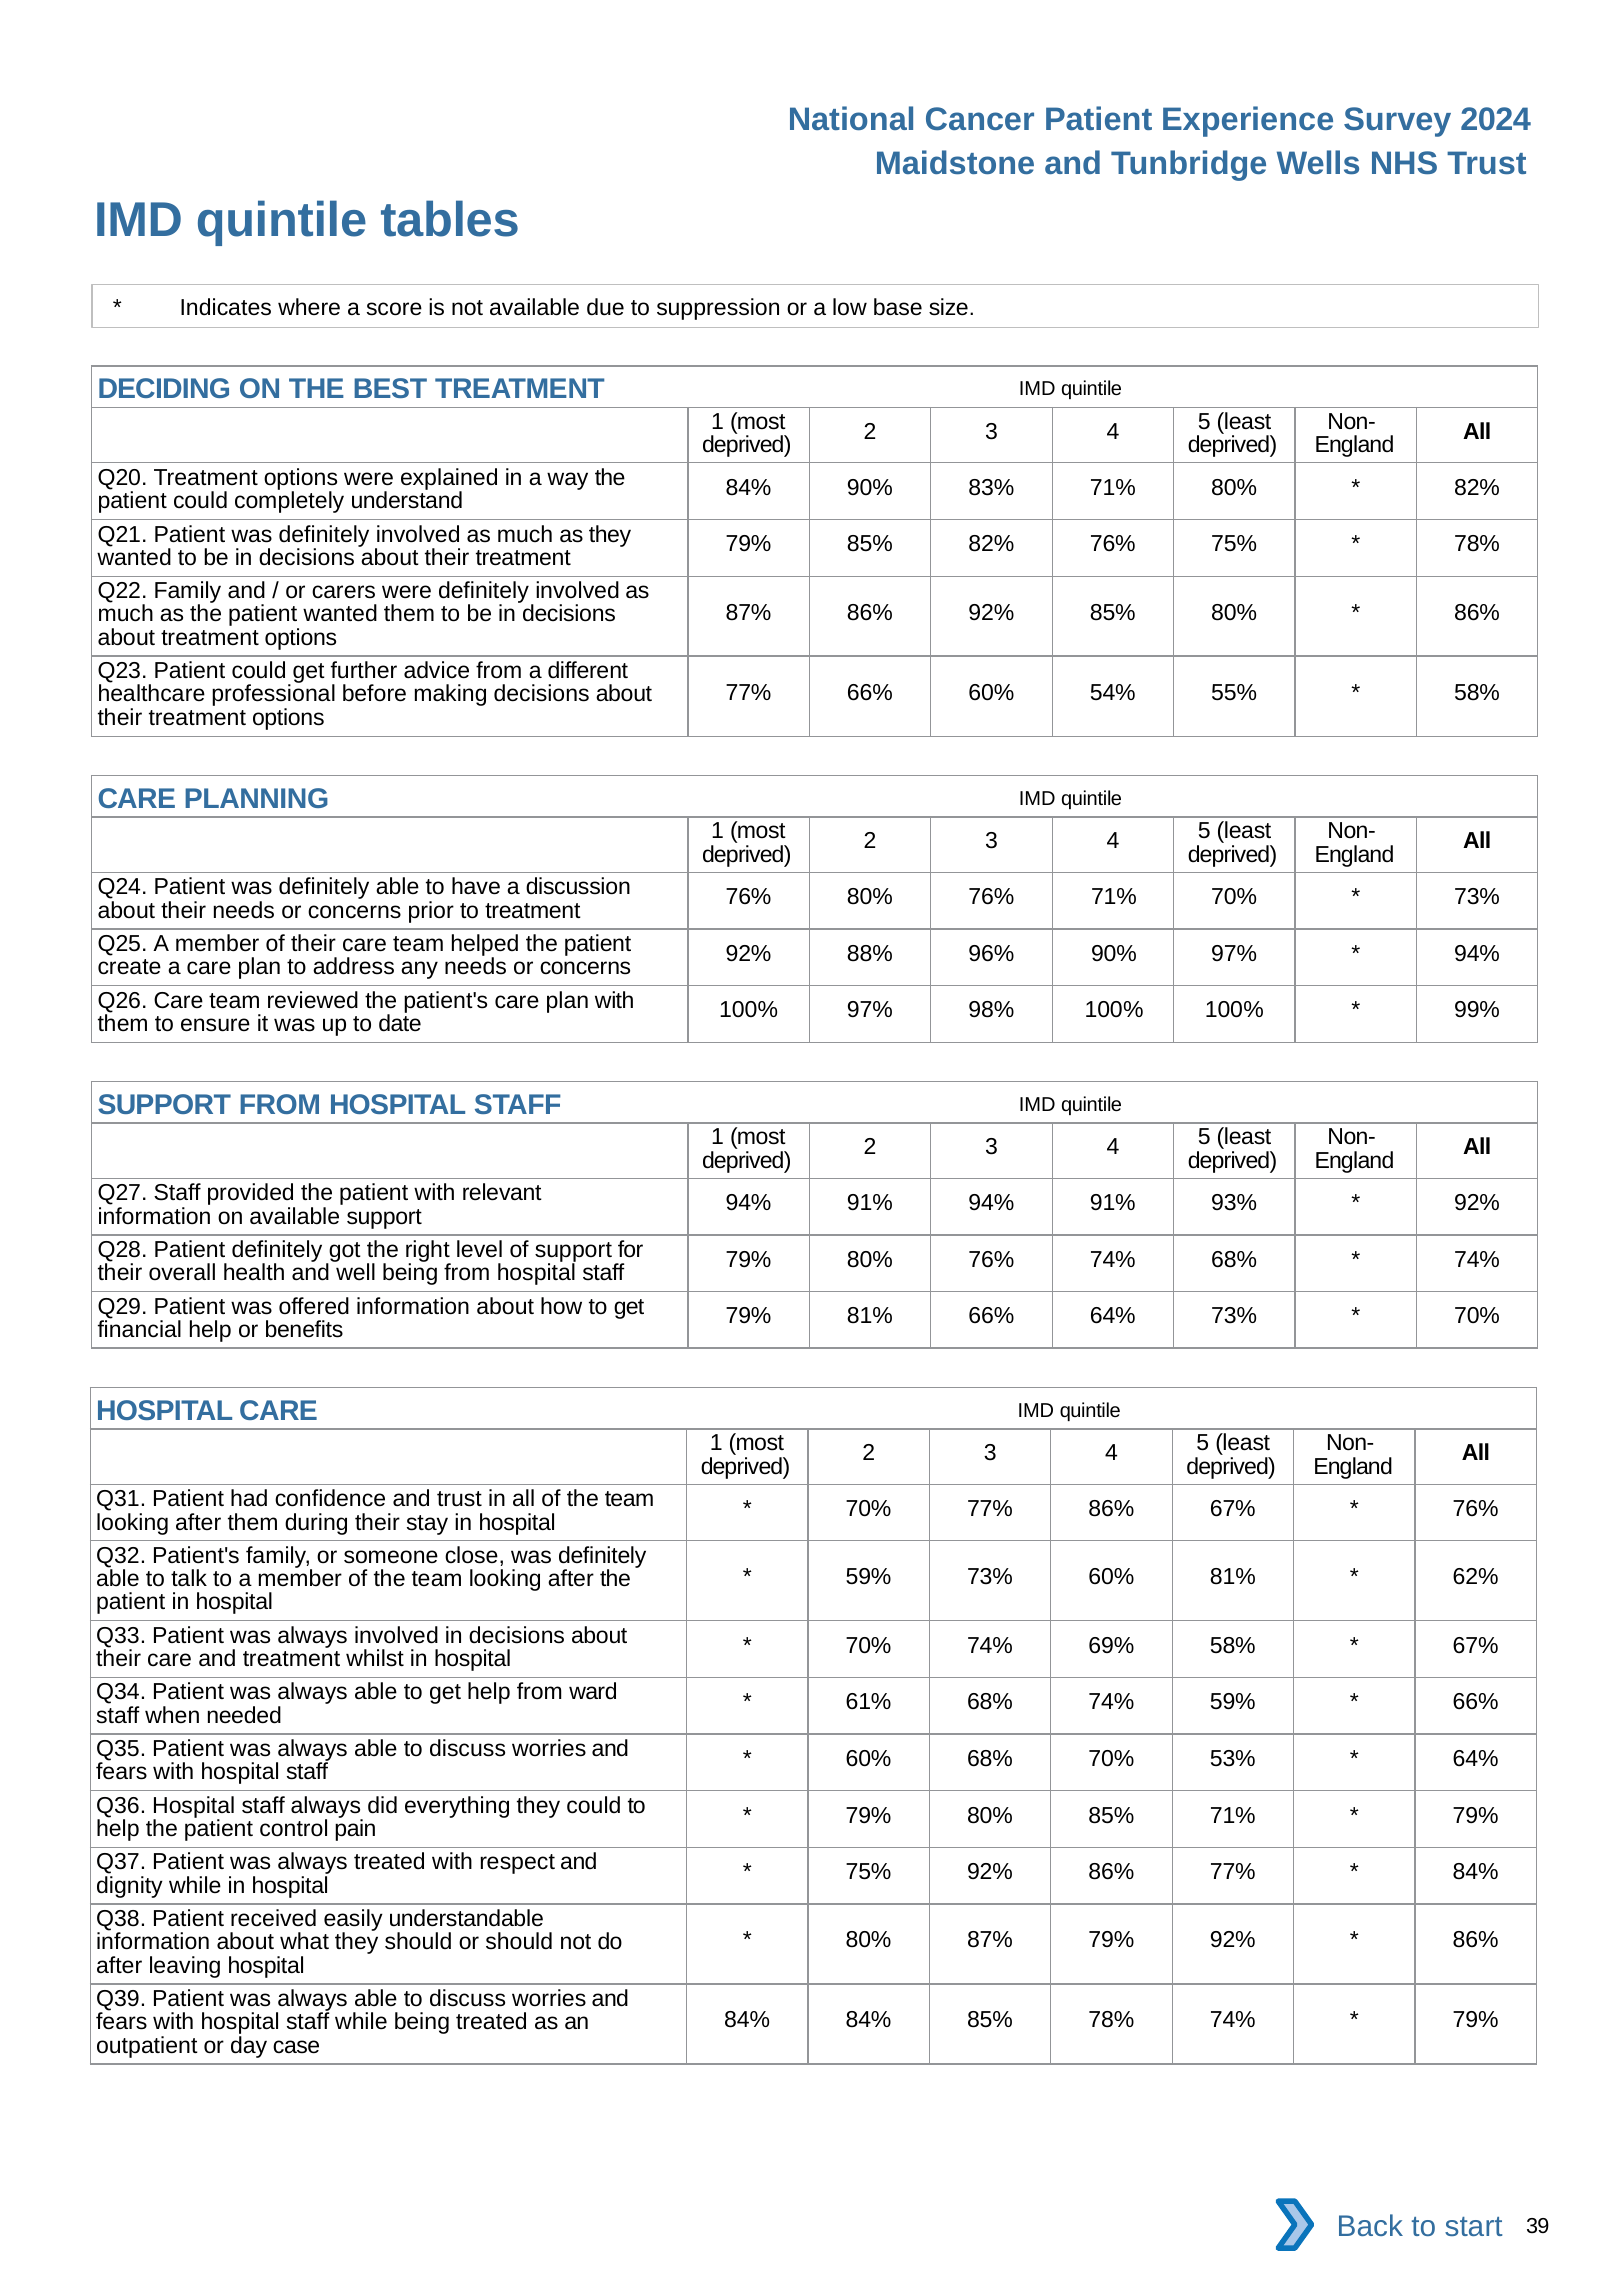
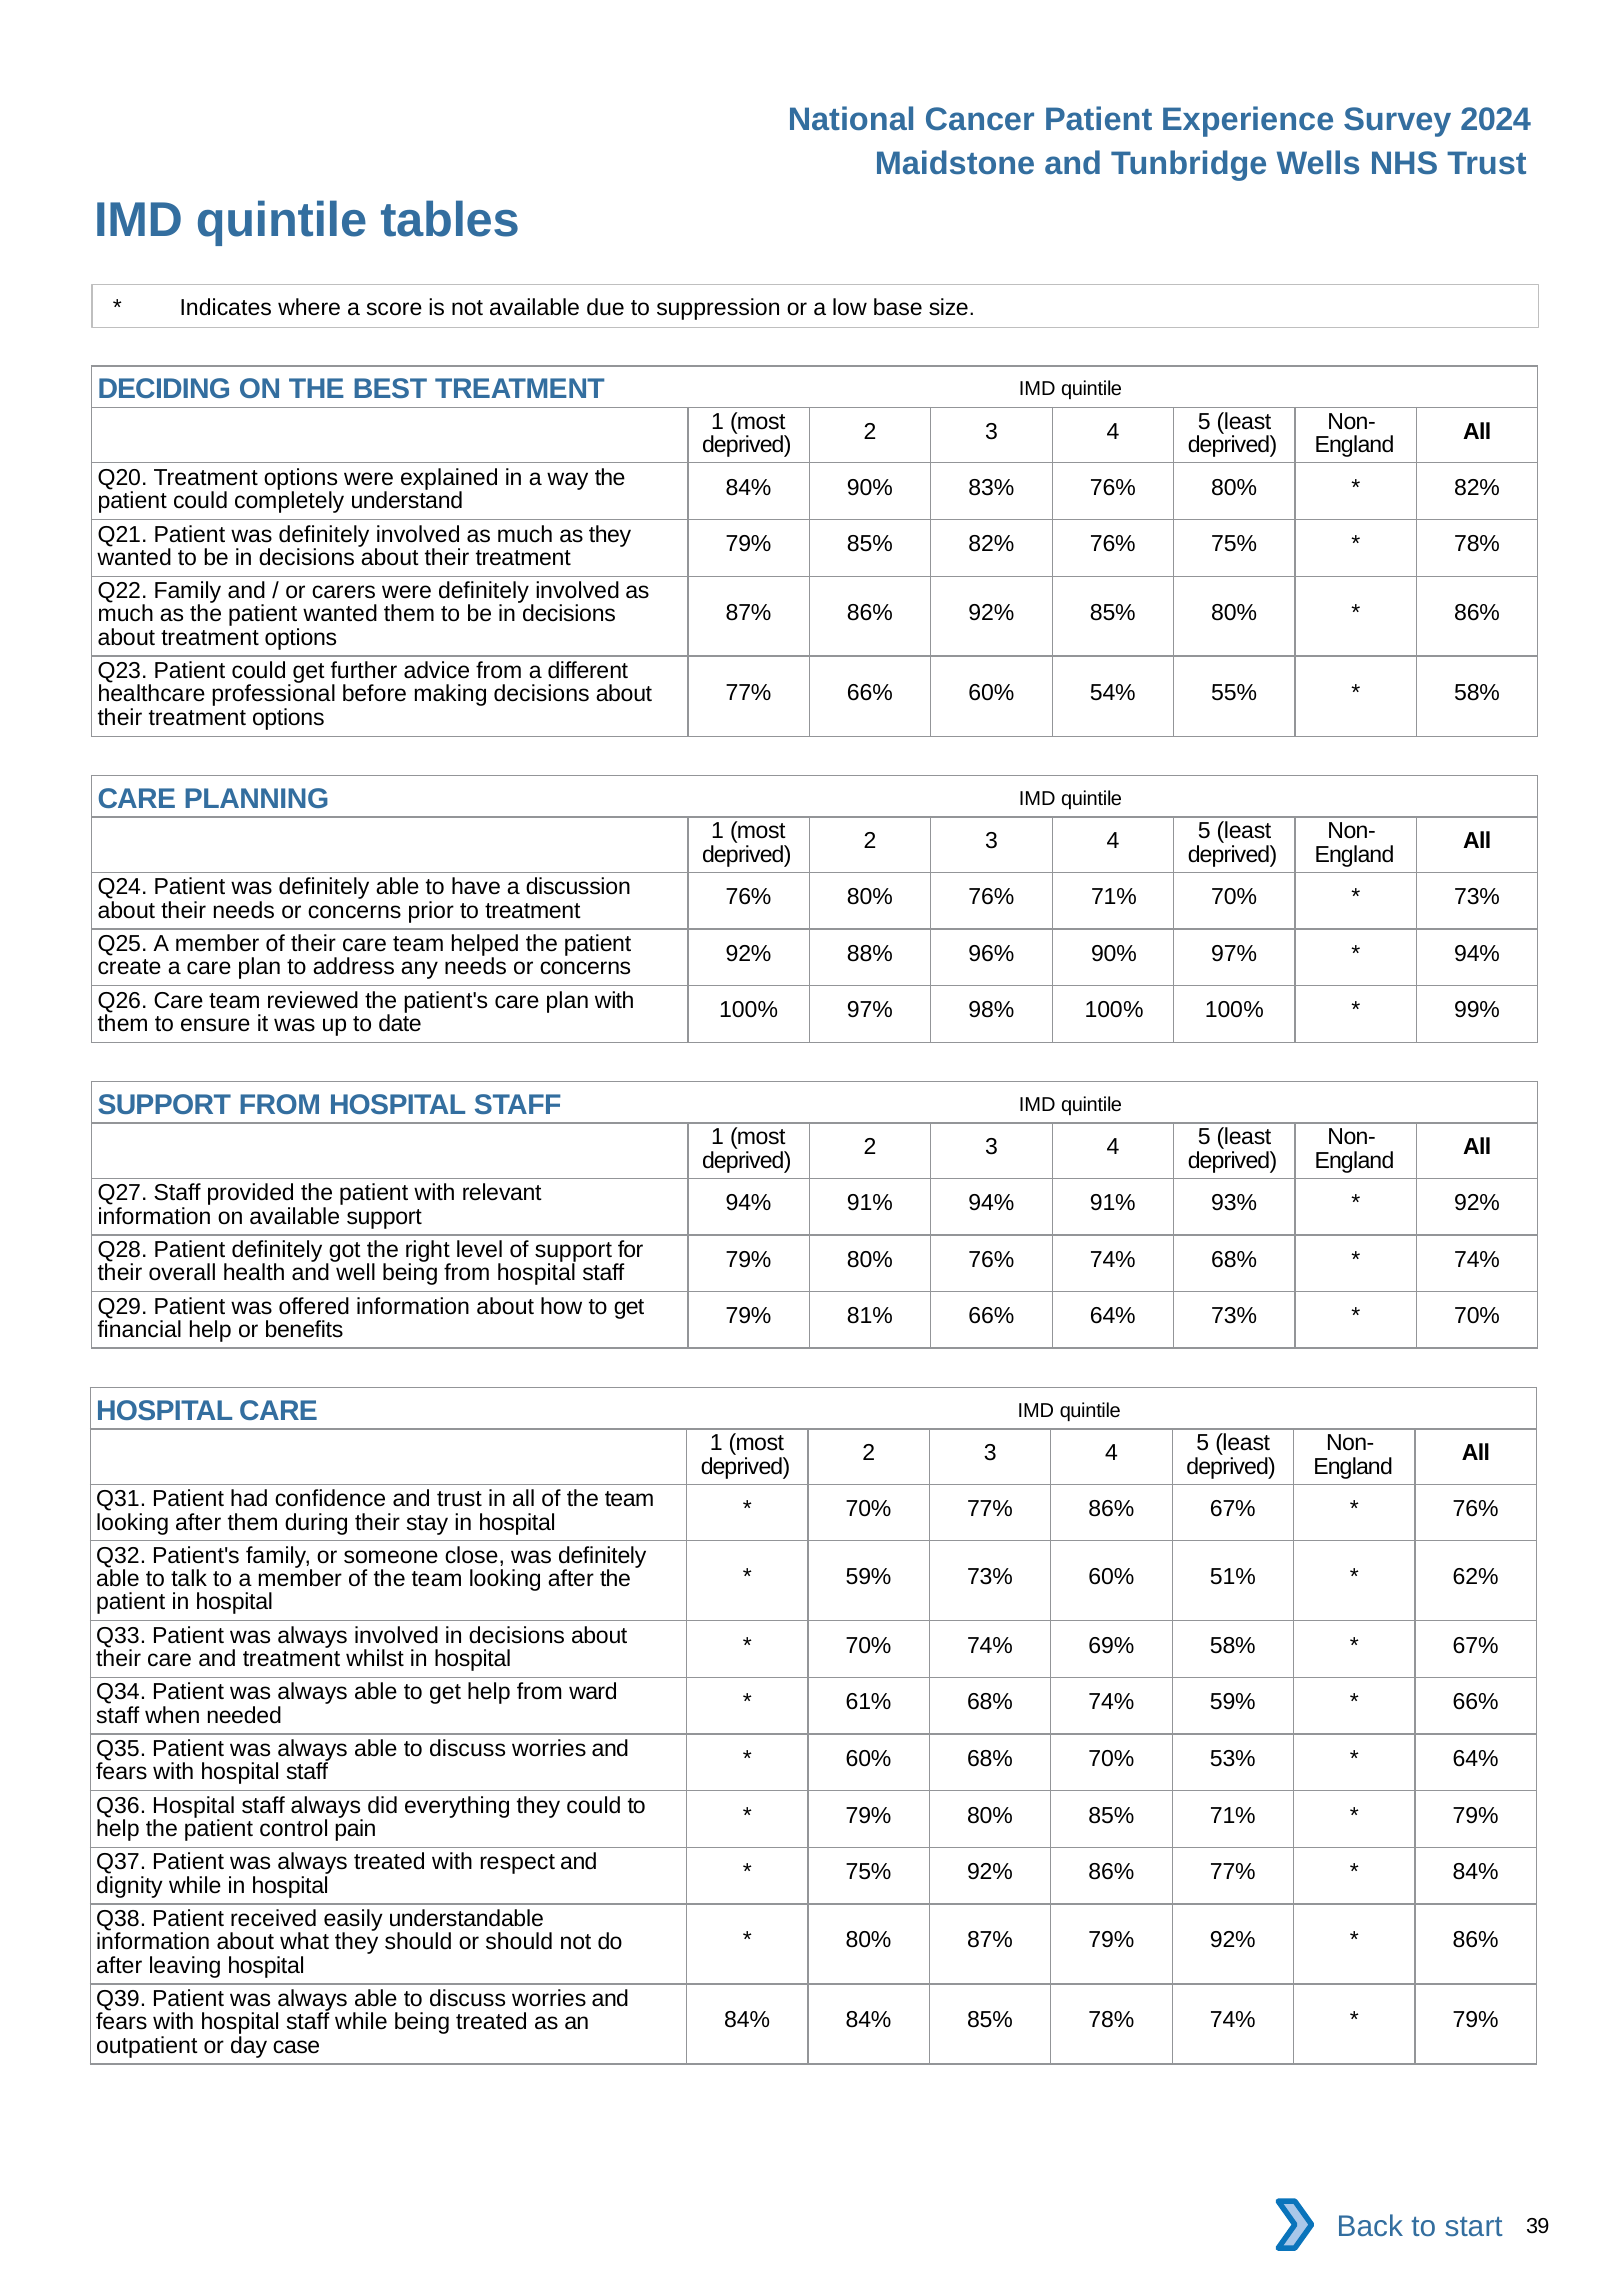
83% 71%: 71% -> 76% (1113, 487)
60% 81%: 81% -> 51% (1233, 1577)
